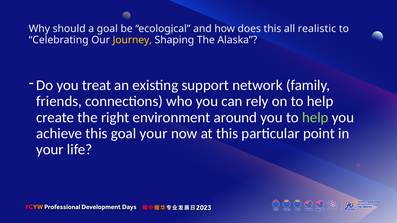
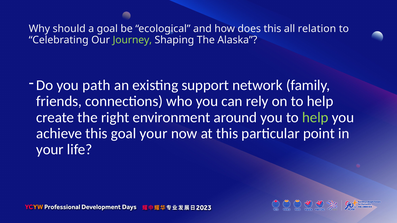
realistic: realistic -> relation (317, 29)
Journey colour: yellow -> light green (132, 40)
treat: treat -> path (96, 85)
